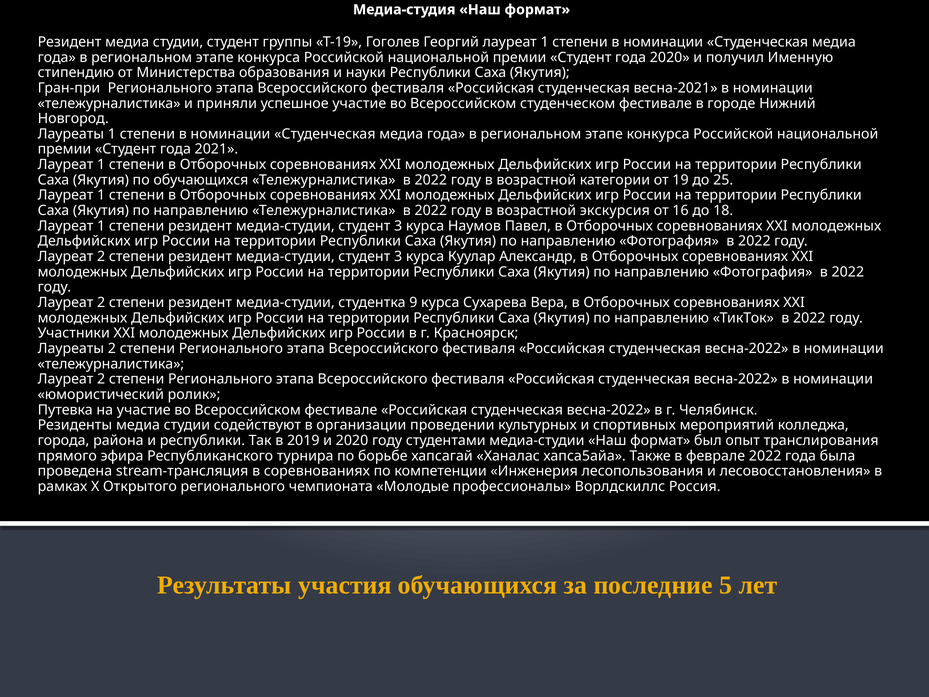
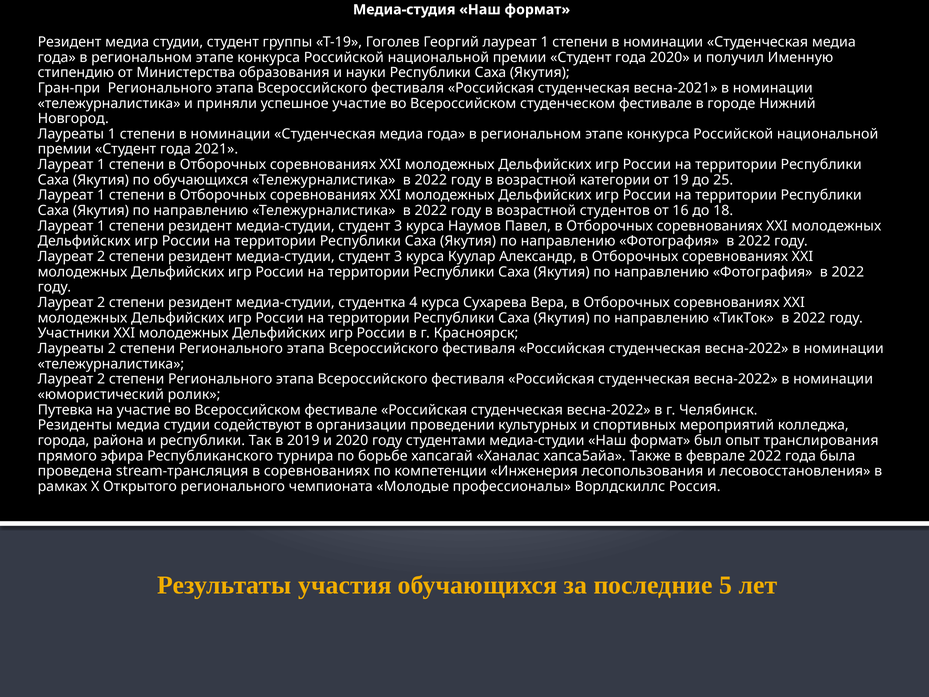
экскурсия: экскурсия -> студентов (615, 211)
9: 9 -> 4 (413, 303)
